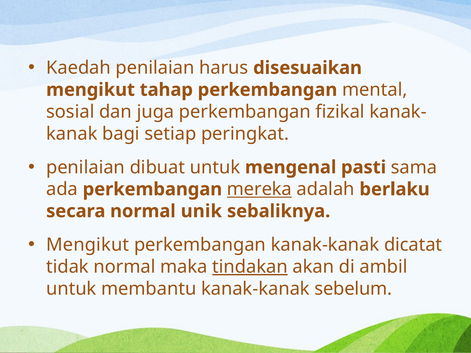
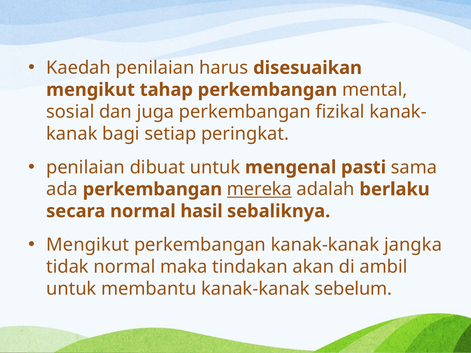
unik: unik -> hasil (202, 211)
dicatat: dicatat -> jangka (413, 245)
tindakan underline: present -> none (250, 267)
